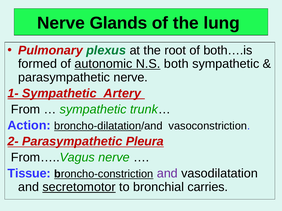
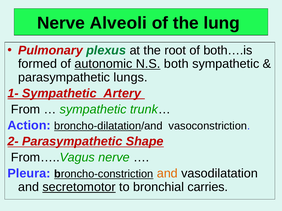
Glands: Glands -> Alveoli (118, 23)
parasympathetic nerve: nerve -> lungs (131, 77)
Pleura: Pleura -> Shape (145, 142)
Tissue: Tissue -> Pleura (29, 174)
and colour: purple -> orange (167, 174)
